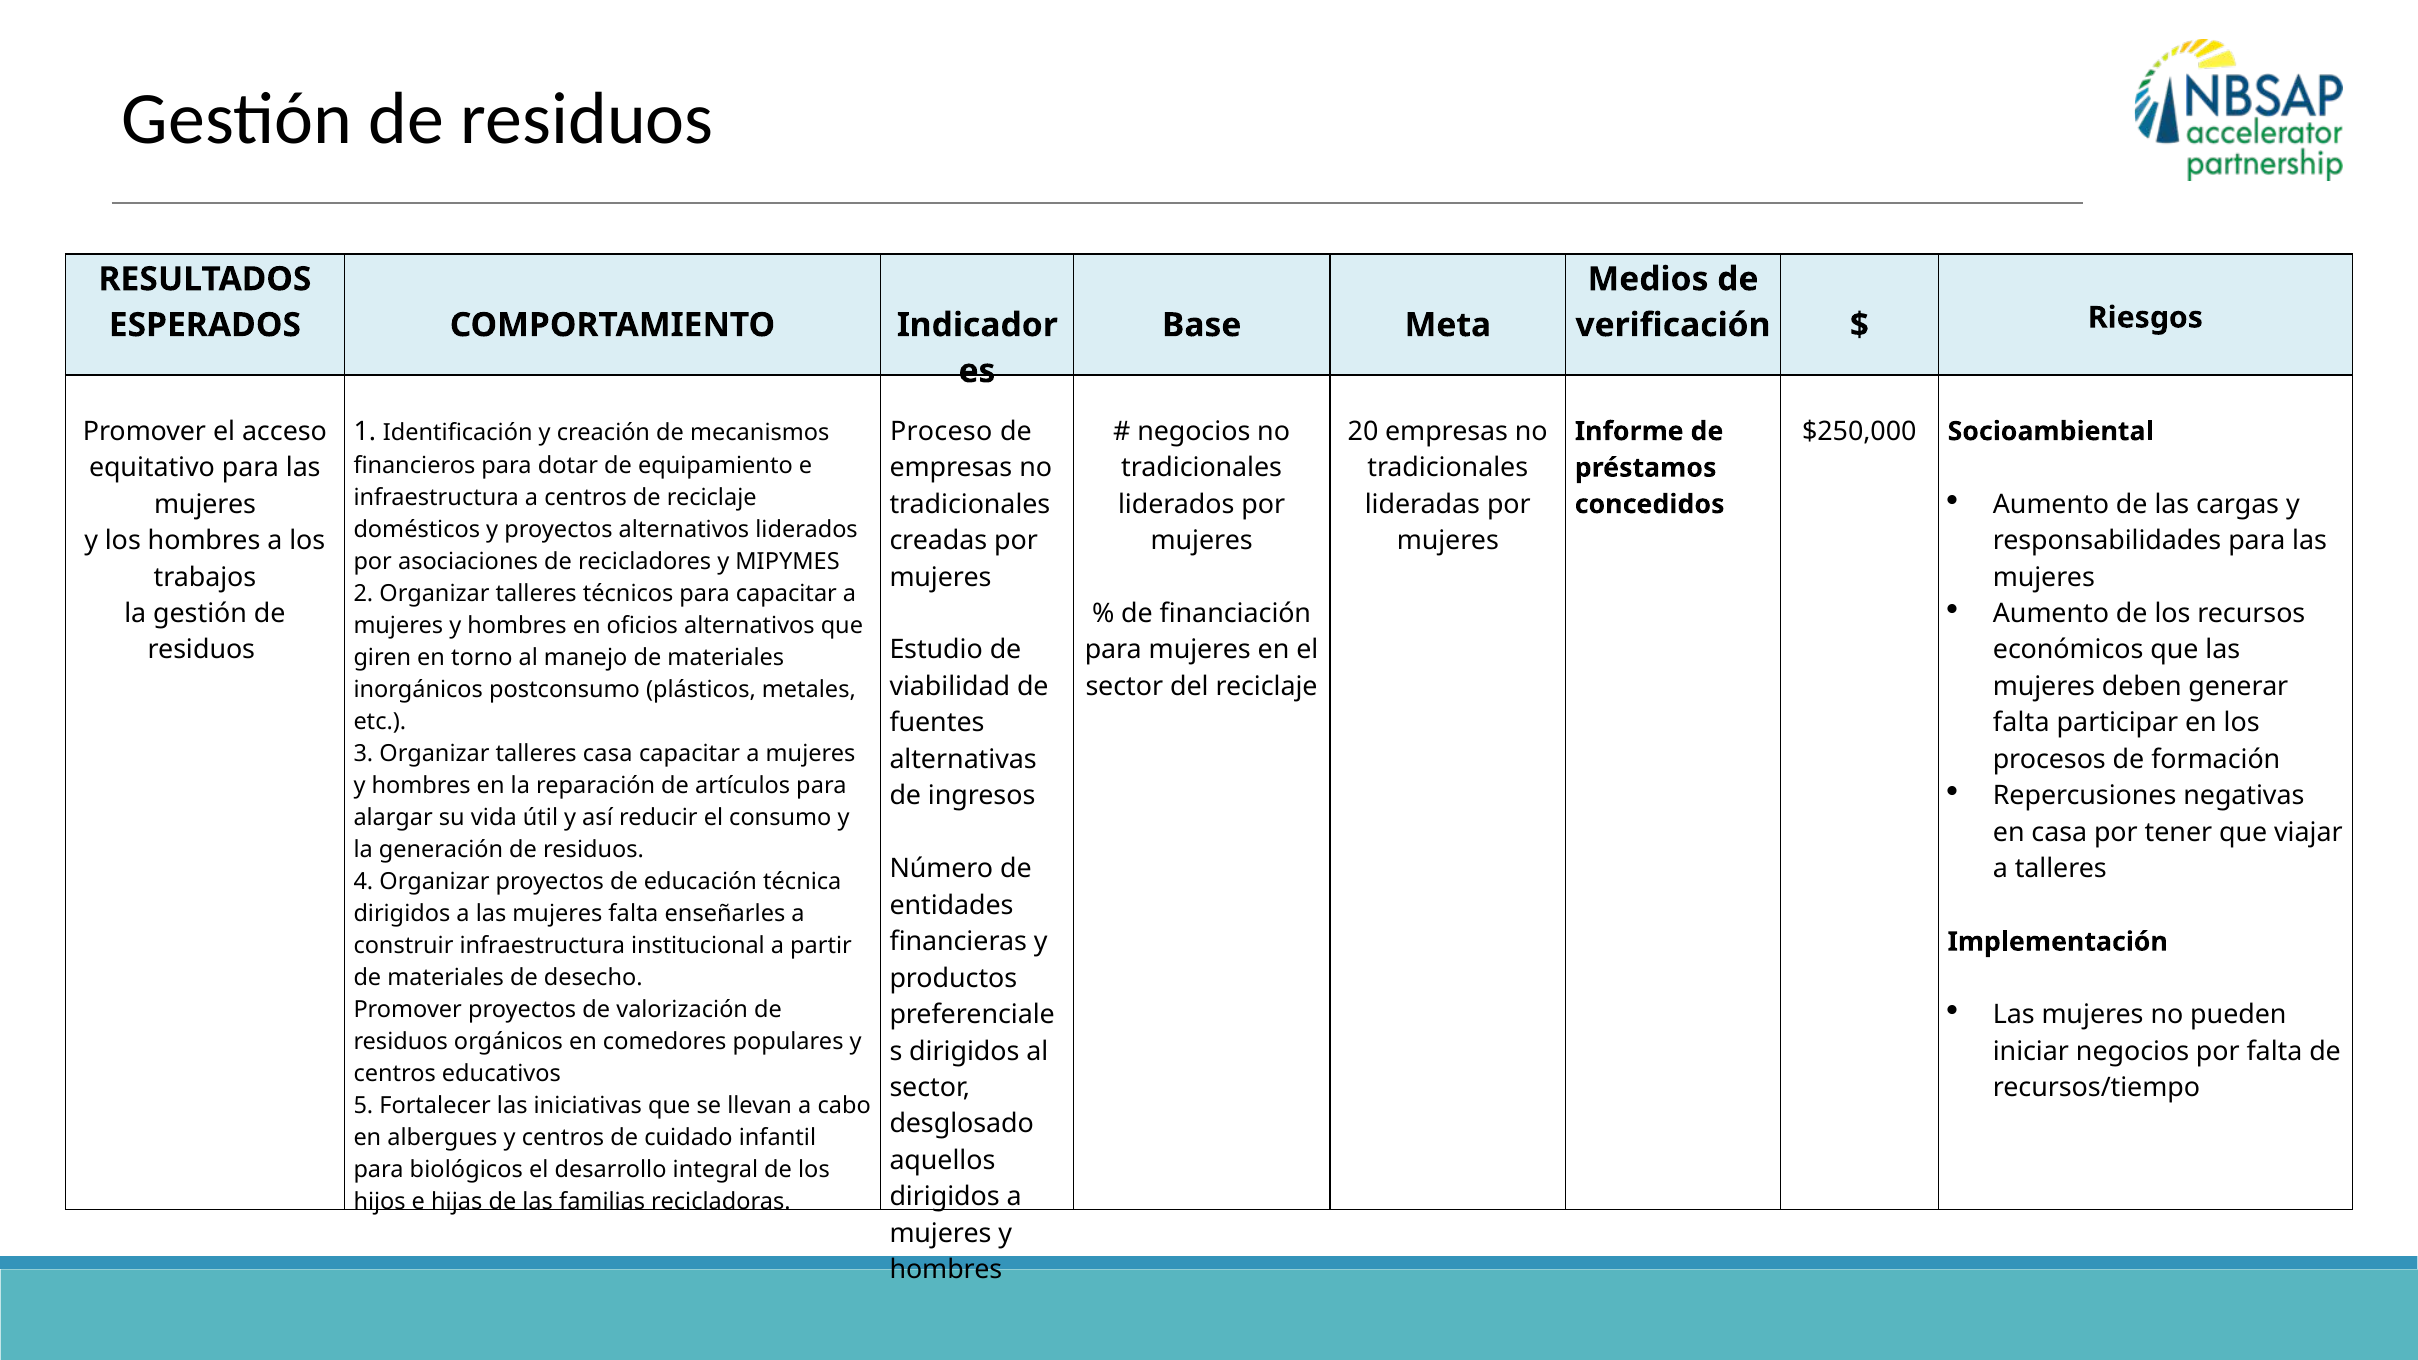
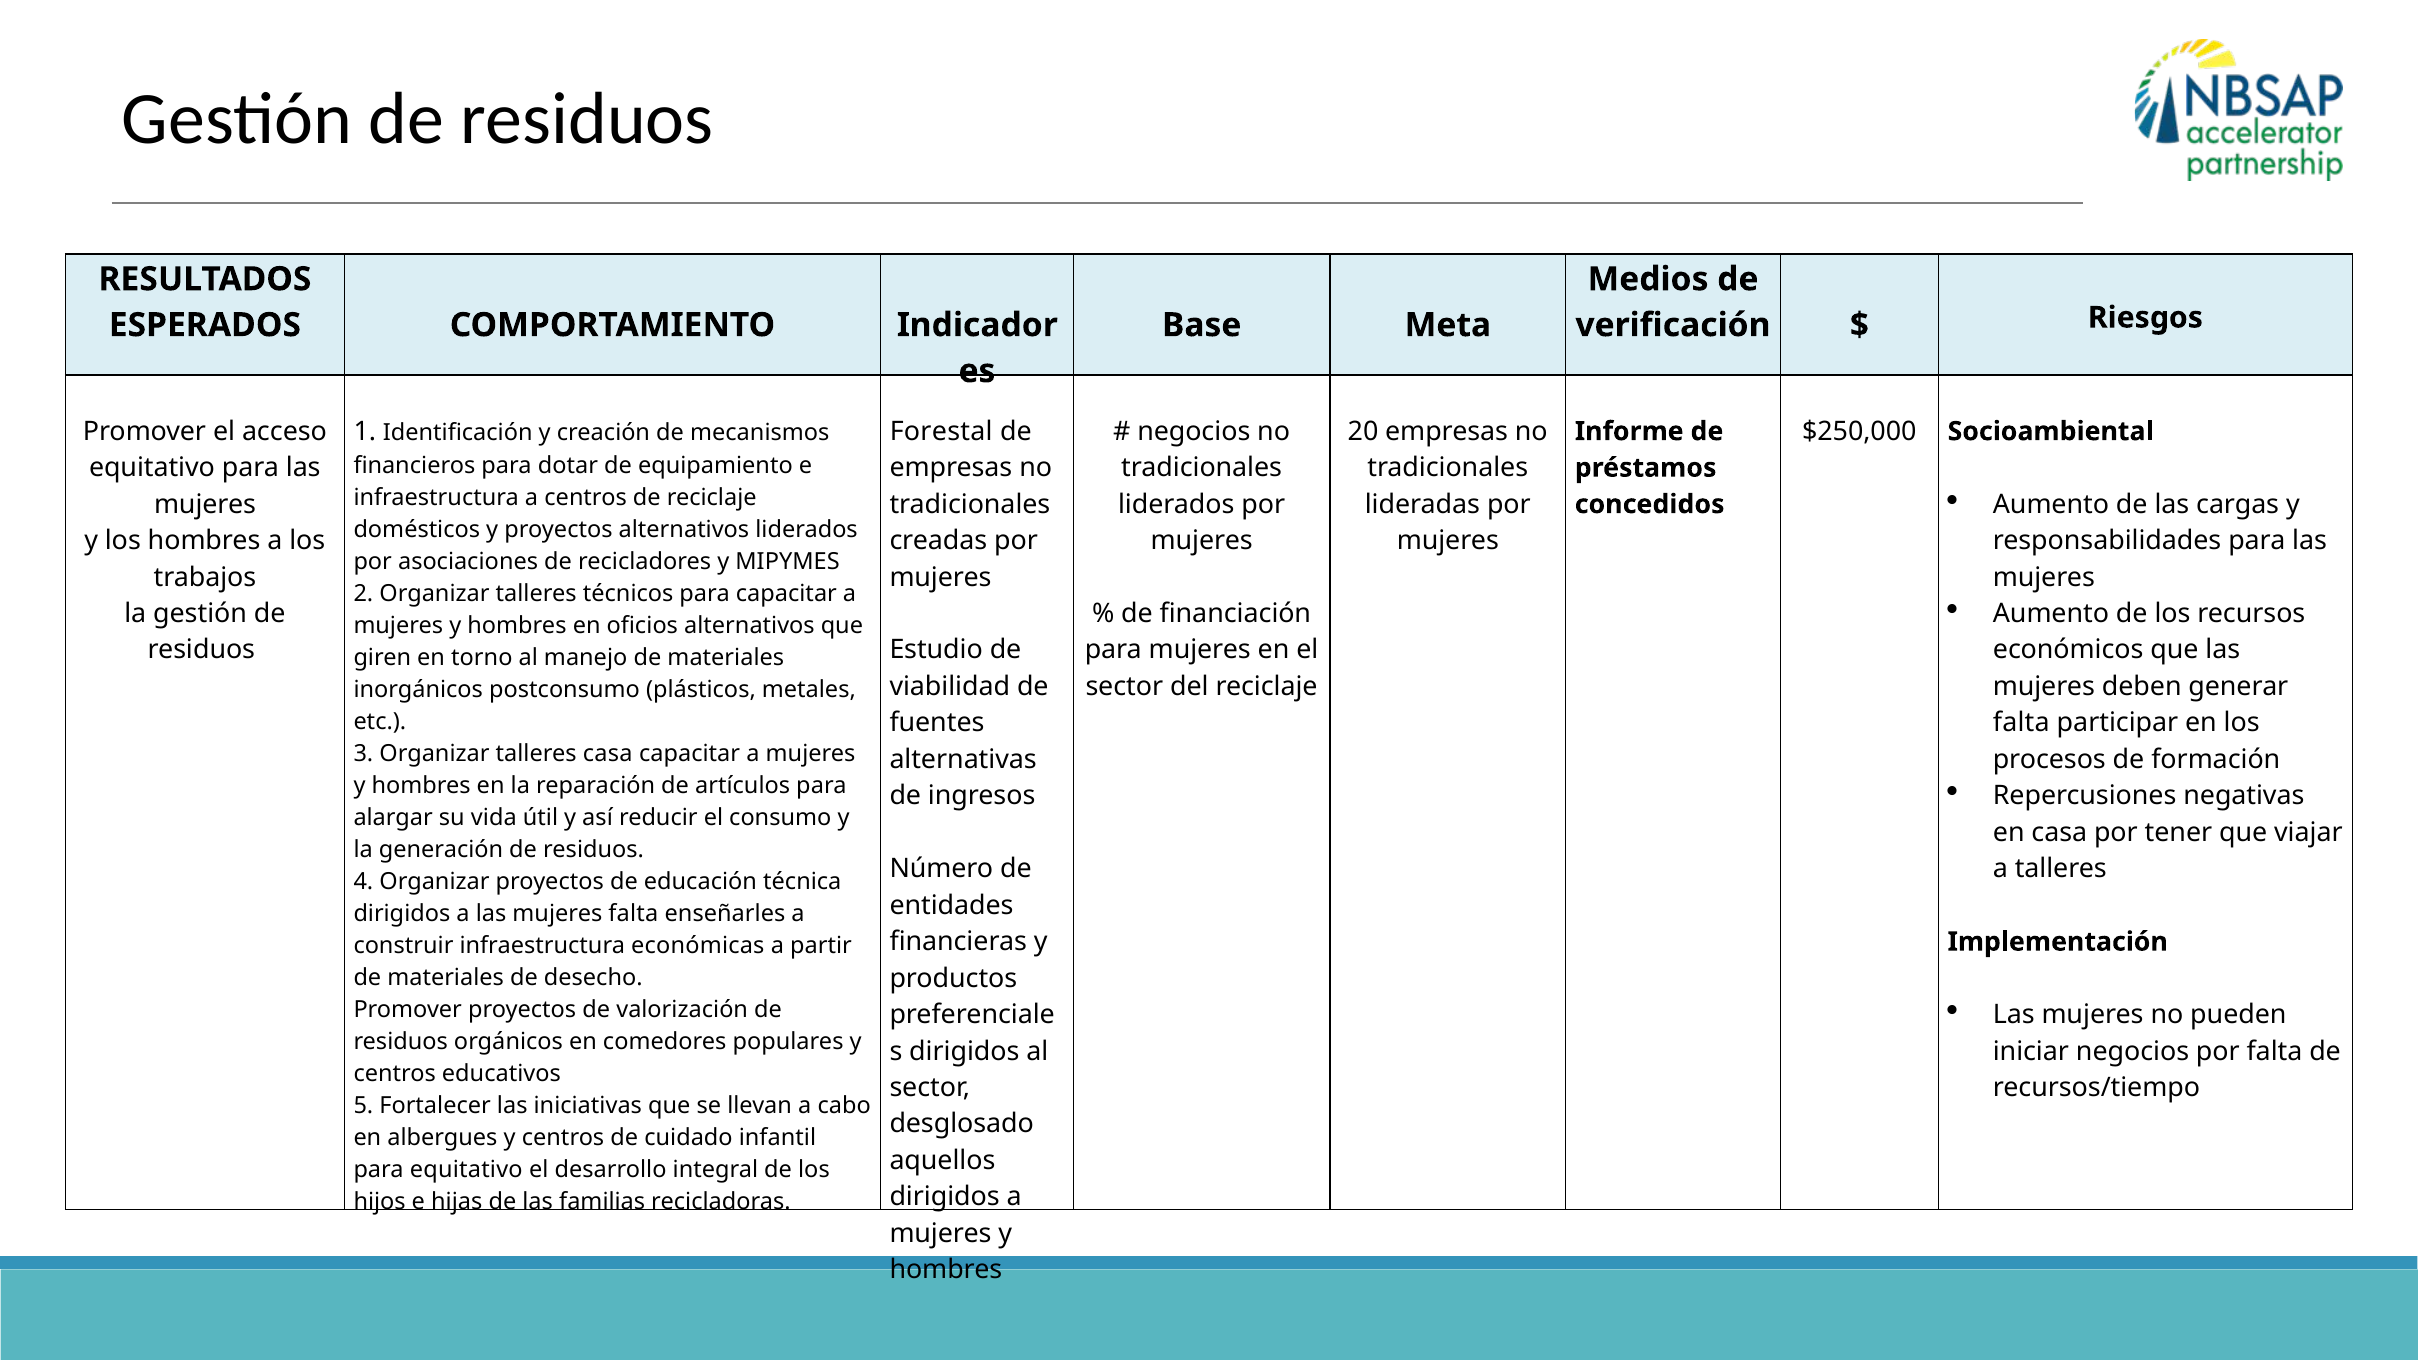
Proceso: Proceso -> Forestal (941, 431)
institucional: institucional -> económicas (698, 946)
para biológicos: biológicos -> equitativo (466, 1170)
